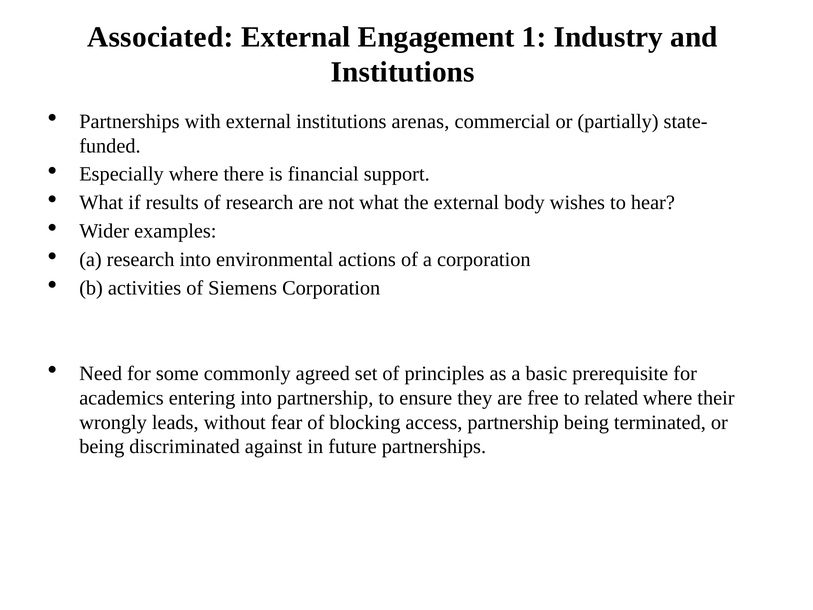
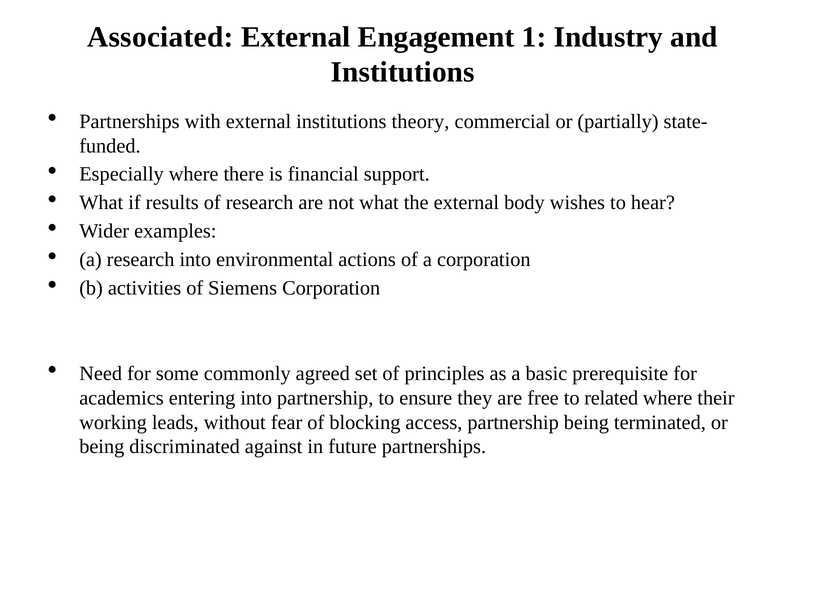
arenas: arenas -> theory (420, 121)
wrongly: wrongly -> working (113, 422)
